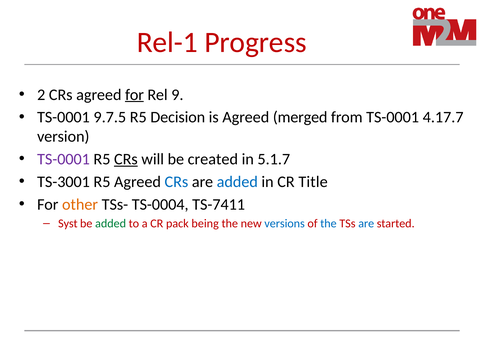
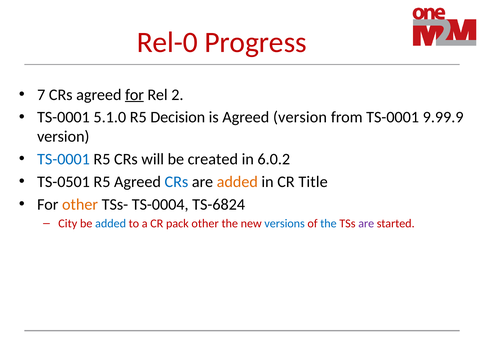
Rel-1: Rel-1 -> Rel-0 (167, 42)
2: 2 -> 7 (41, 95)
9: 9 -> 2 (177, 95)
9.7.5: 9.7.5 -> 5.1.0 (110, 117)
Agreed merged: merged -> version (300, 117)
4.17.7: 4.17.7 -> 9.99.9 (443, 117)
TS-0001 colour: purple -> blue (63, 159)
CRs underline: present -> none (126, 159)
5.1.7: 5.1.7 -> 6.0.2 (274, 159)
TS-3001: TS-3001 -> TS-0501 (63, 182)
added colour: blue -> orange (237, 182)
TS-7411: TS-7411 -> TS-6824 (219, 204)
Syst: Syst -> City (68, 223)
added colour: green -> blue (111, 223)
pack being: being -> other (205, 223)
are colour: blue -> purple (366, 223)
